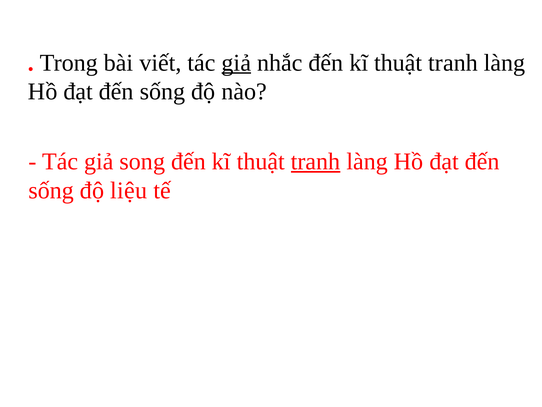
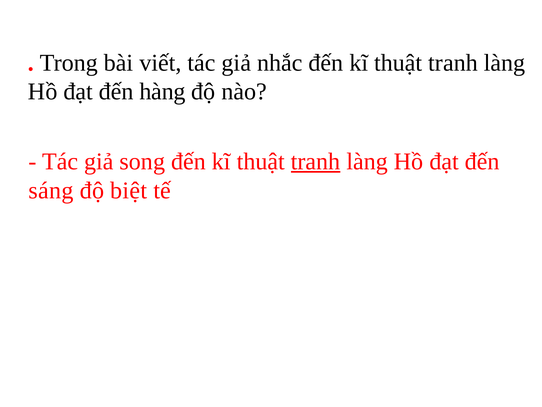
giả underline: present -> none (236, 63)
sống: sống -> hàng (163, 92)
sống: sống -> sáng (51, 190)
liệu: liệu -> biệt (129, 190)
